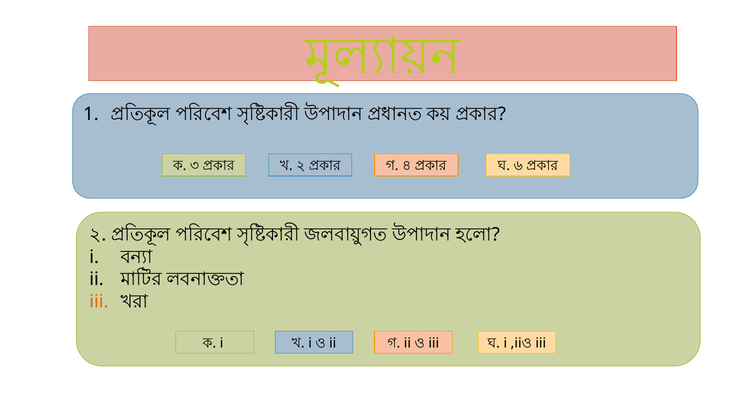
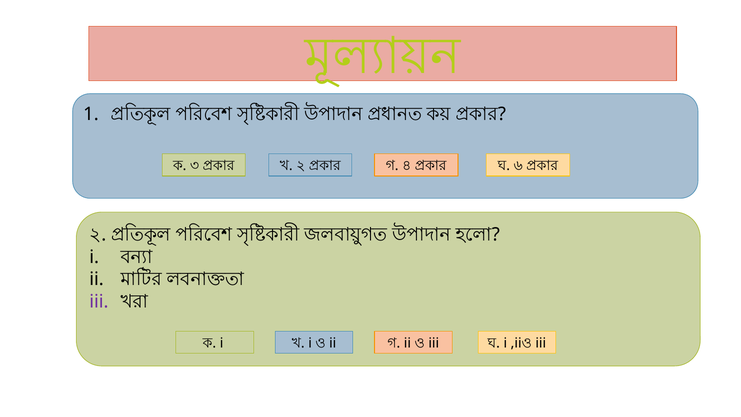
iii colour: orange -> purple (99, 301)
